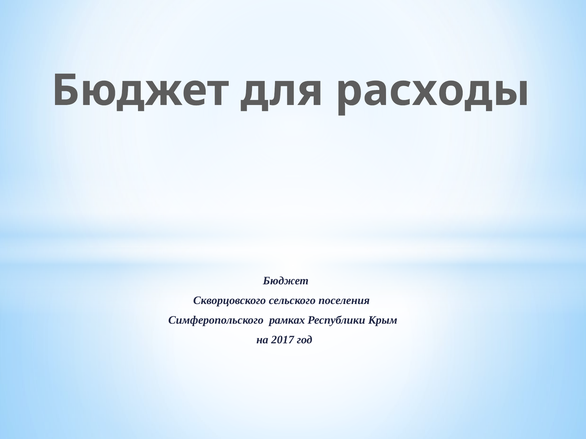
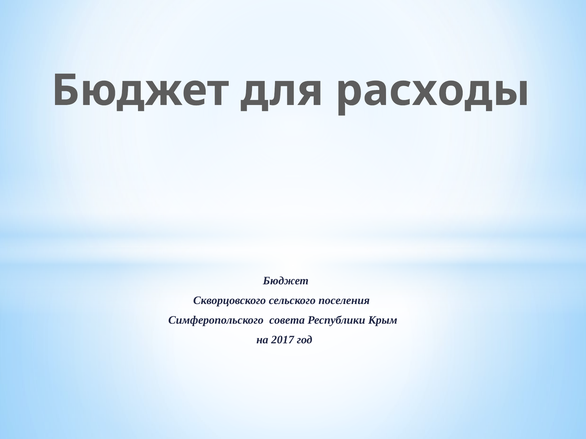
рамках: рамках -> совета (287, 320)
